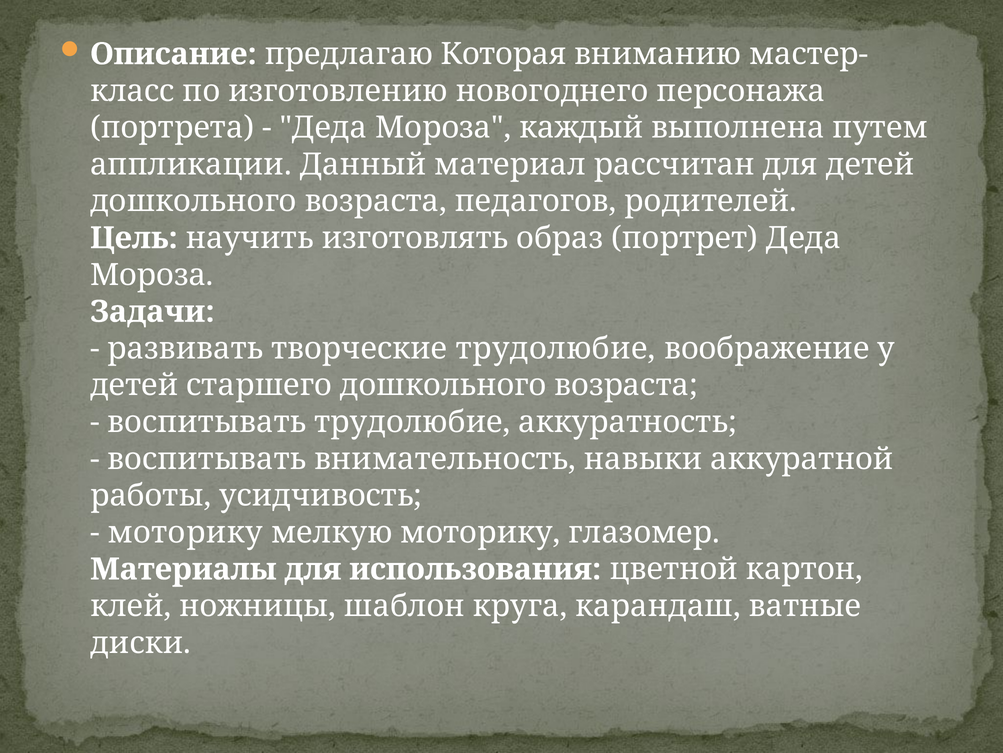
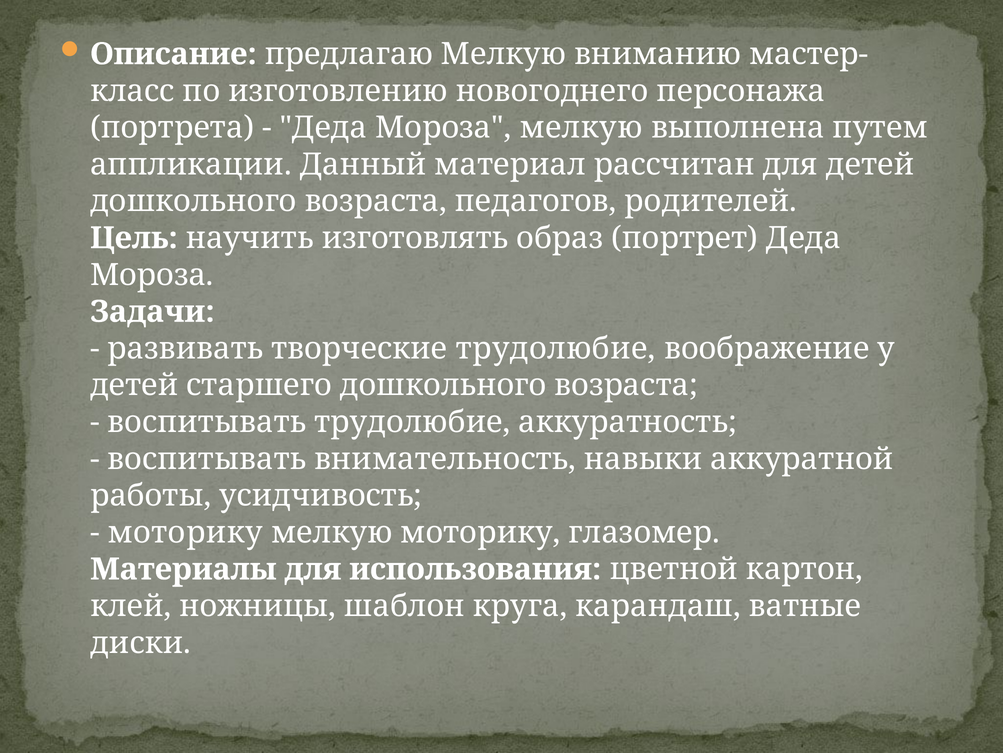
предлагаю Которая: Которая -> Мелкую (504, 54)
Мороза каждый: каждый -> мелкую (581, 128)
